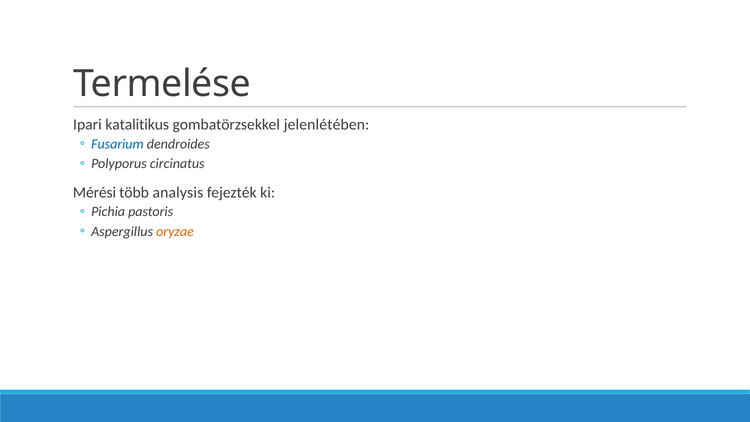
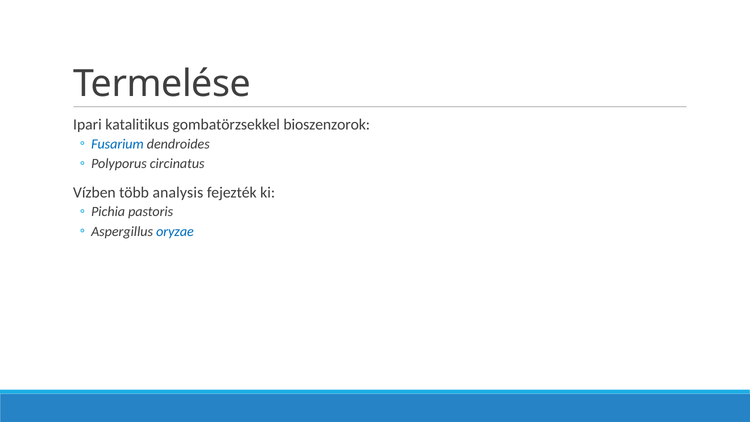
jelenlétében: jelenlétében -> bioszenzorok (327, 125)
Mérési: Mérési -> Vízben (94, 192)
oryzae colour: orange -> blue (175, 231)
